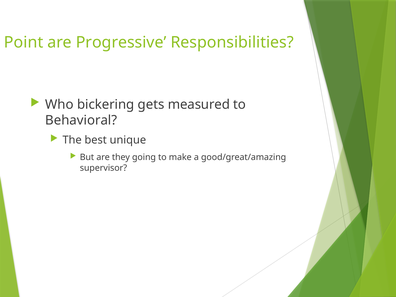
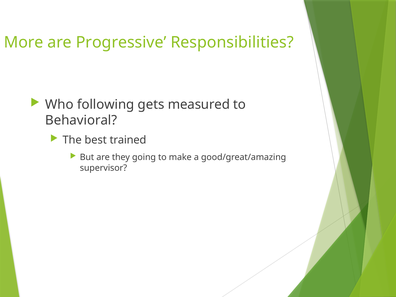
Point: Point -> More (24, 42)
bickering: bickering -> following (106, 104)
unique: unique -> trained (128, 140)
